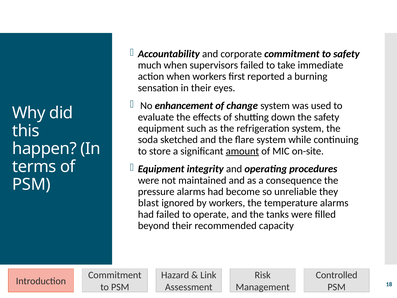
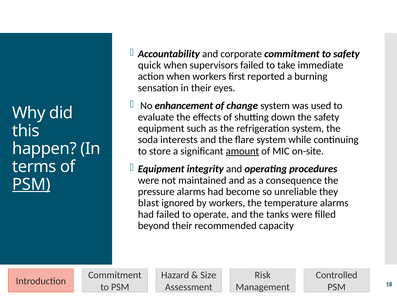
much: much -> quick (150, 65)
sketched: sketched -> interests (179, 140)
PSM underline: none -> present (31, 184)
Link: Link -> Size (208, 275)
